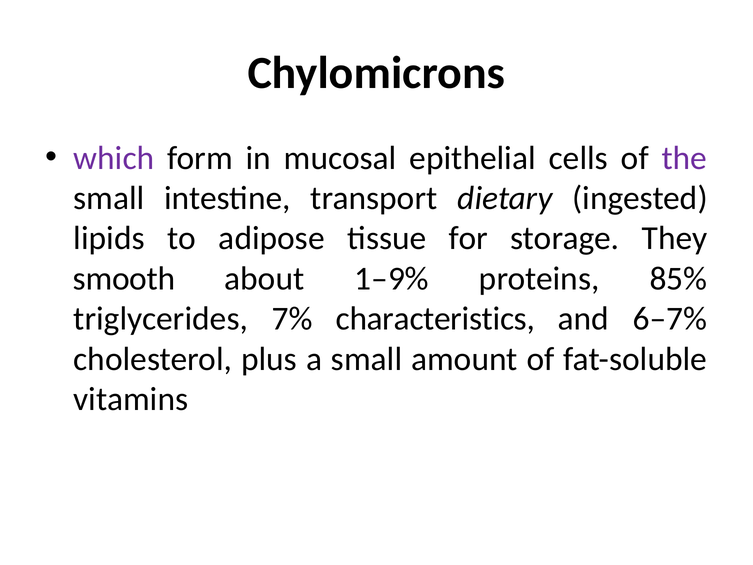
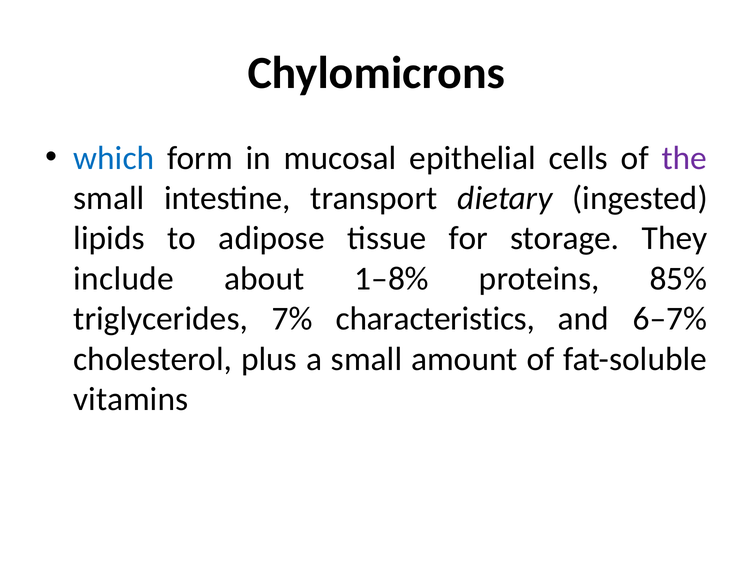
which colour: purple -> blue (114, 158)
smooth: smooth -> include (124, 278)
1–9%: 1–9% -> 1–8% (392, 278)
